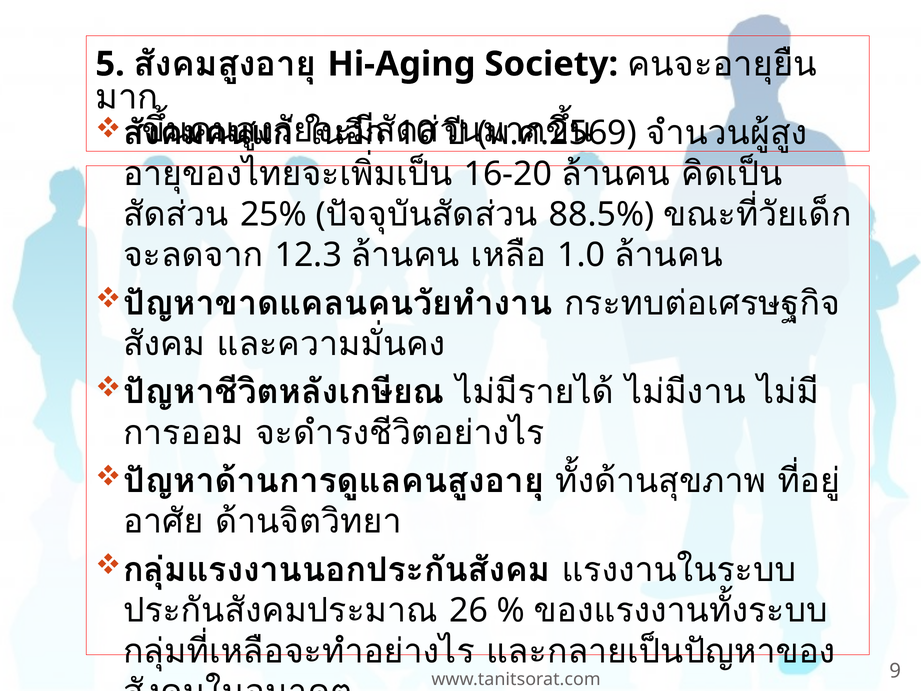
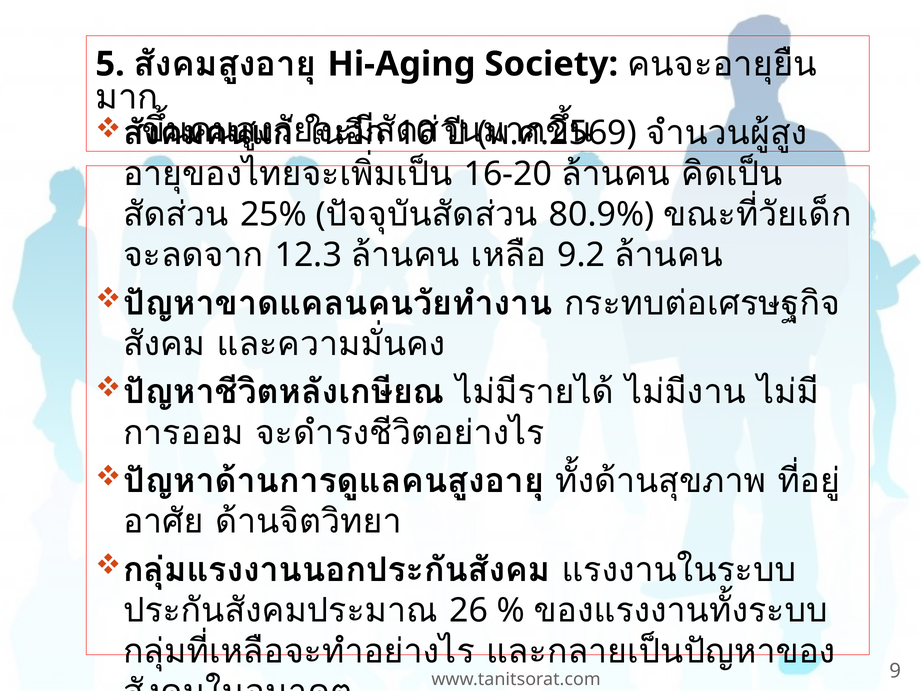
88.5%: 88.5% -> 80.9% (602, 215)
1.0: 1.0 -> 9.2 (581, 255)
